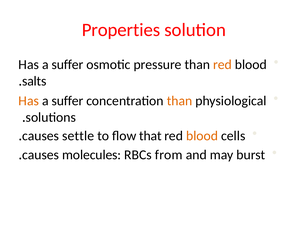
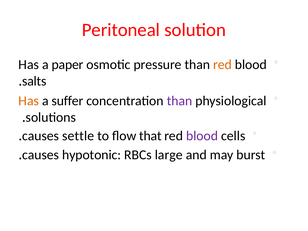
Properties: Properties -> Peritoneal (121, 30)
suffer: suffer -> paper (68, 65)
than colour: orange -> purple (180, 101)
blood colour: orange -> purple (202, 136)
molecules: molecules -> hypotonic (92, 155)
from: from -> large (169, 155)
